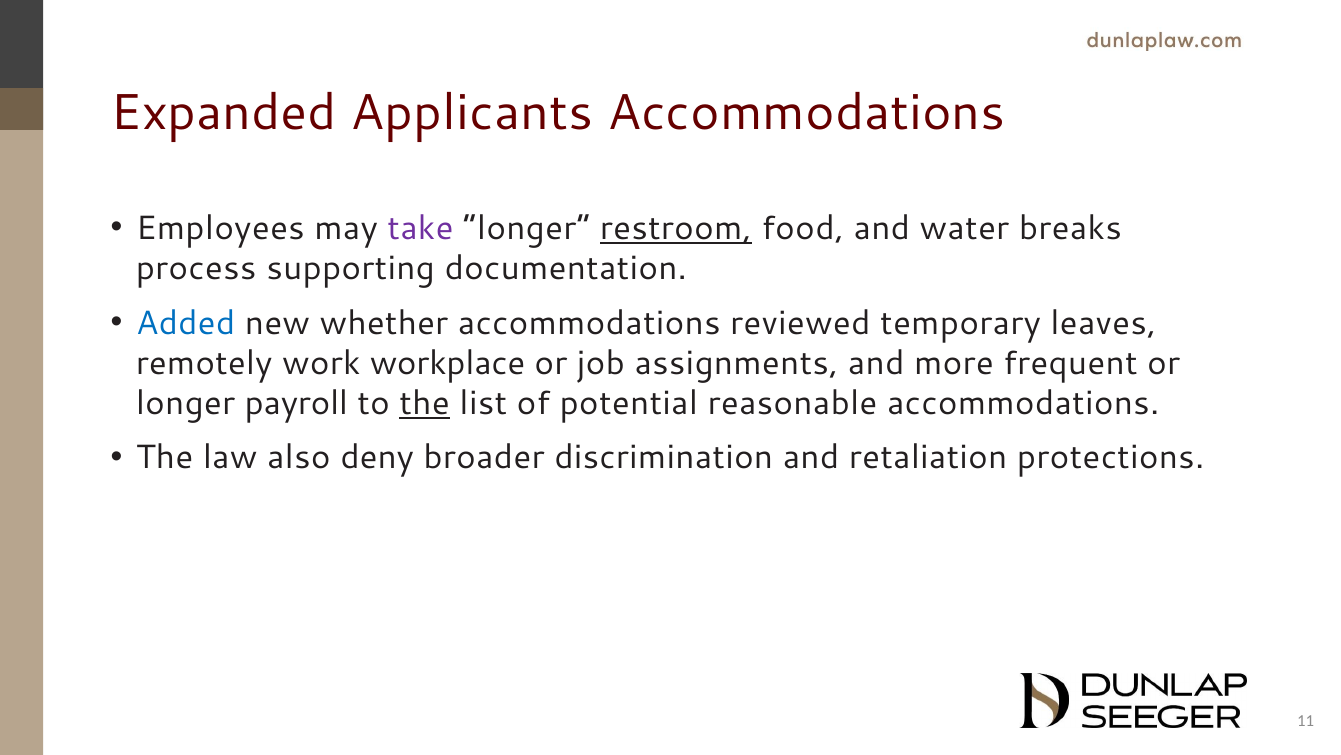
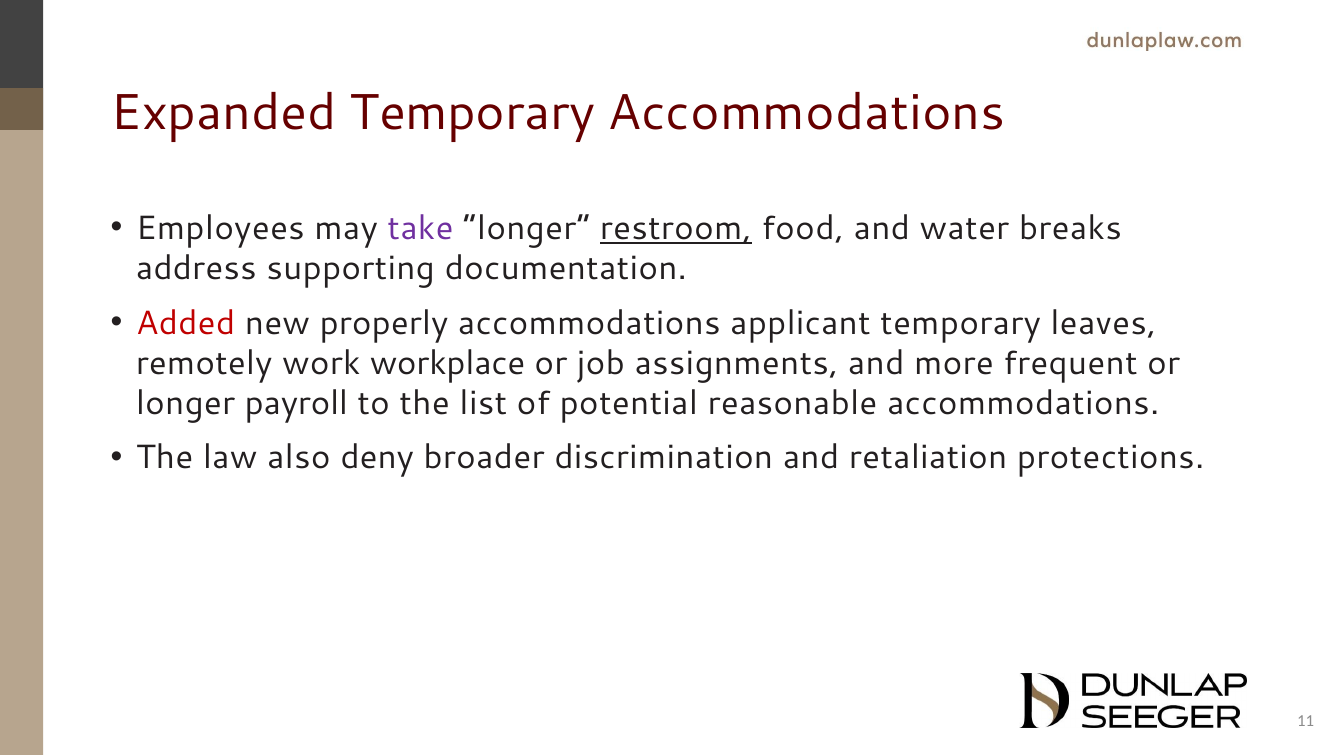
Expanded Applicants: Applicants -> Temporary (473, 113)
process: process -> address (196, 269)
Added colour: blue -> red (186, 323)
whether: whether -> properly (384, 323)
reviewed: reviewed -> applicant (800, 323)
the underline: present -> none (425, 403)
